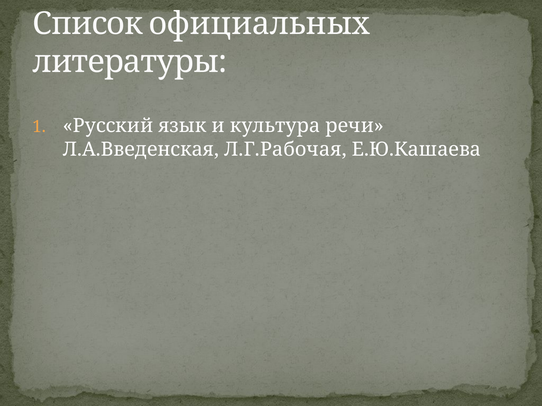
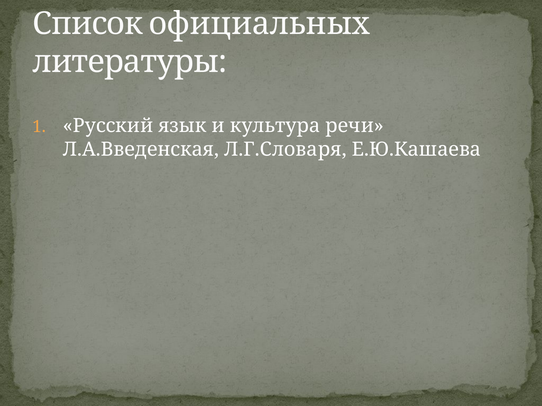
Л.Г.Рабочая: Л.Г.Рабочая -> Л.Г.Словаря (285, 149)
